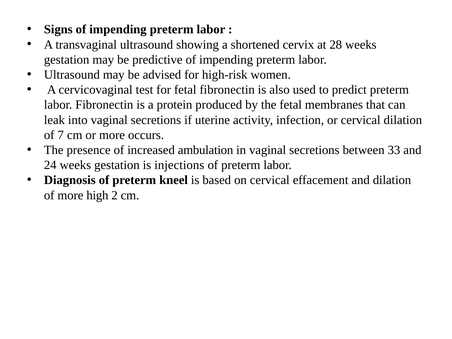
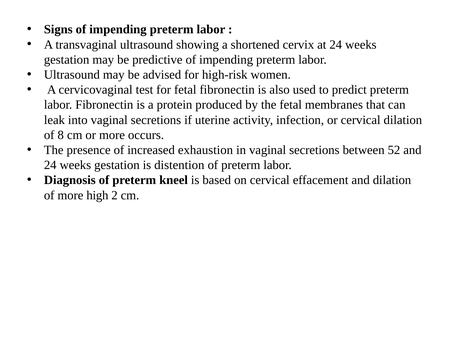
at 28: 28 -> 24 (336, 45)
7: 7 -> 8 (61, 135)
ambulation: ambulation -> exhaustion (205, 150)
33: 33 -> 52 (394, 150)
injections: injections -> distention (179, 165)
